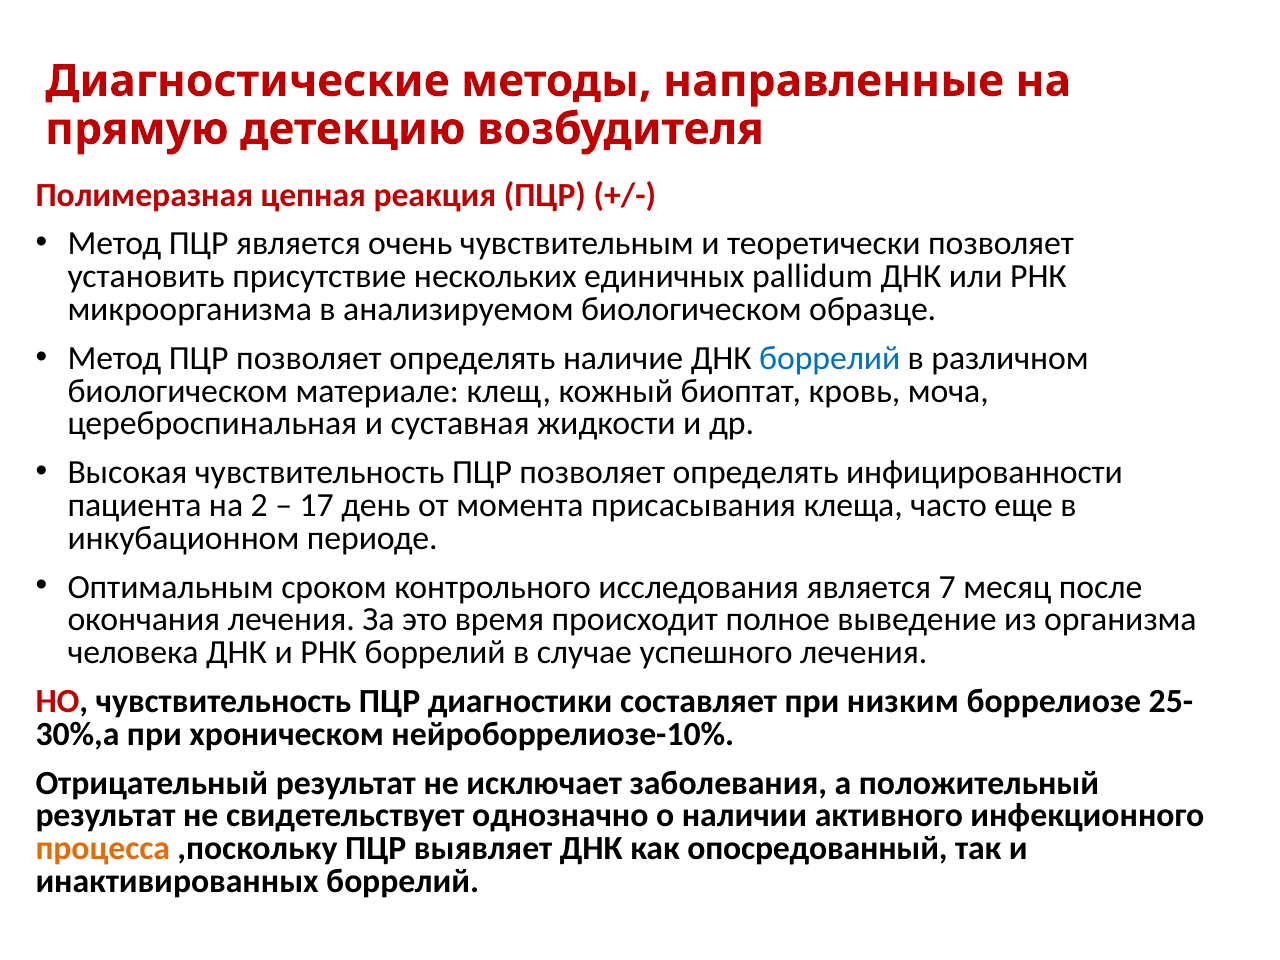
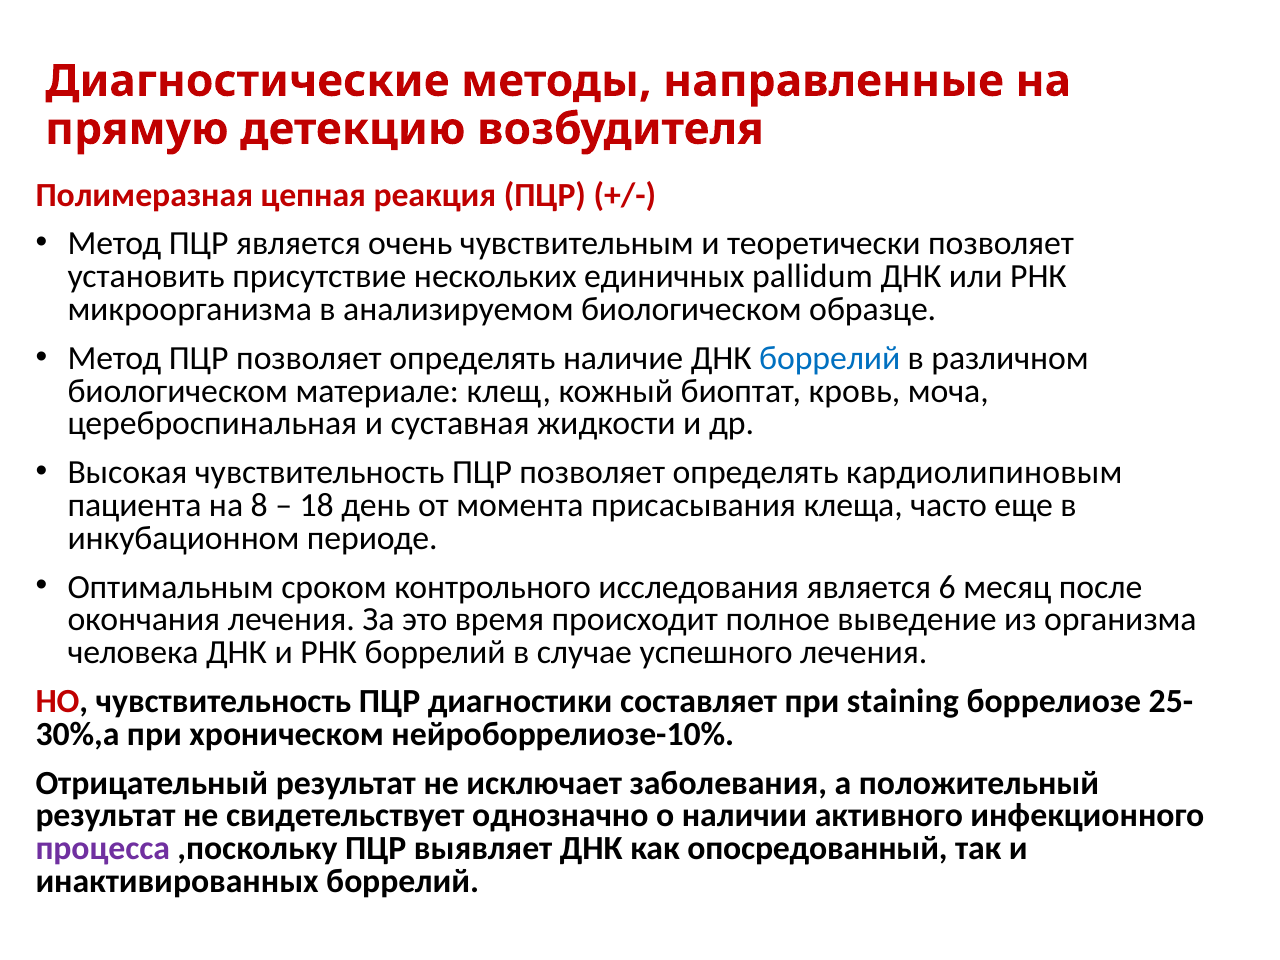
инфицированности: инфицированности -> кардиолипиновым (984, 473)
2: 2 -> 8 (259, 505)
17: 17 -> 18 (317, 505)
7: 7 -> 6 (947, 587)
низким: низким -> staining (903, 701)
процесса colour: orange -> purple (103, 849)
